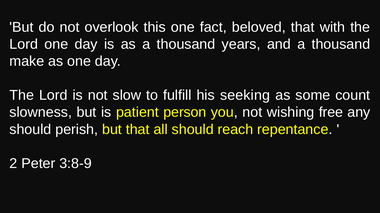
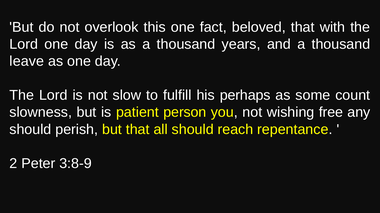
make: make -> leave (27, 61)
seeking: seeking -> perhaps (245, 96)
